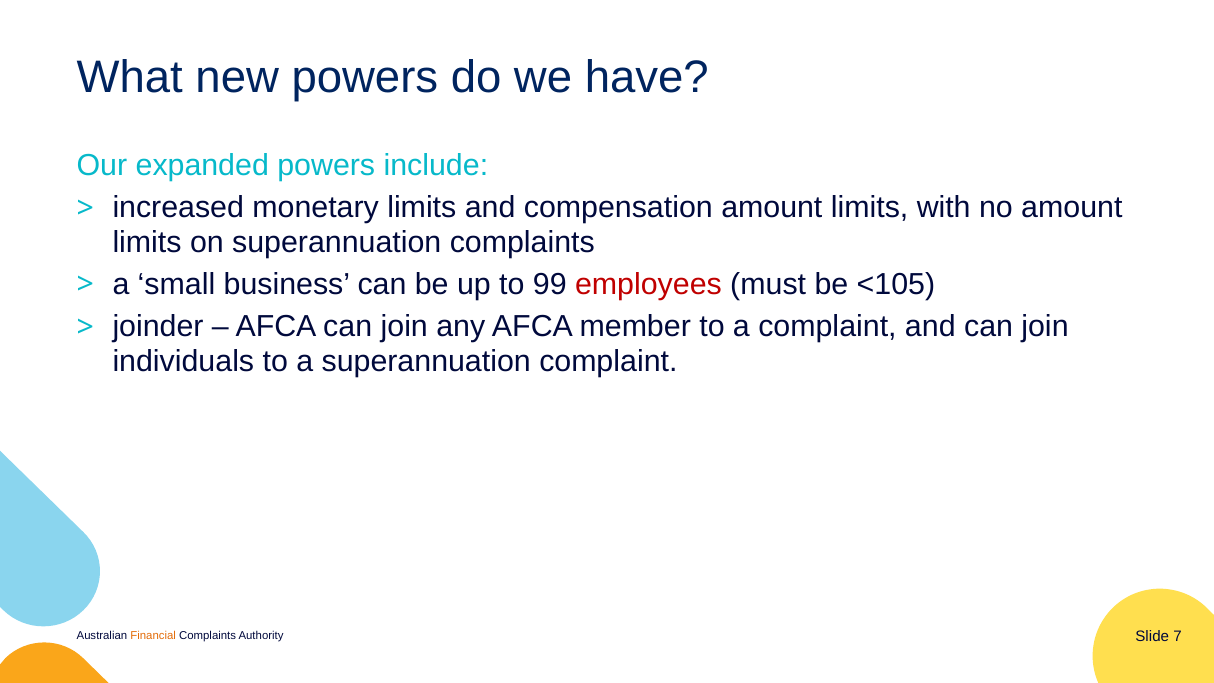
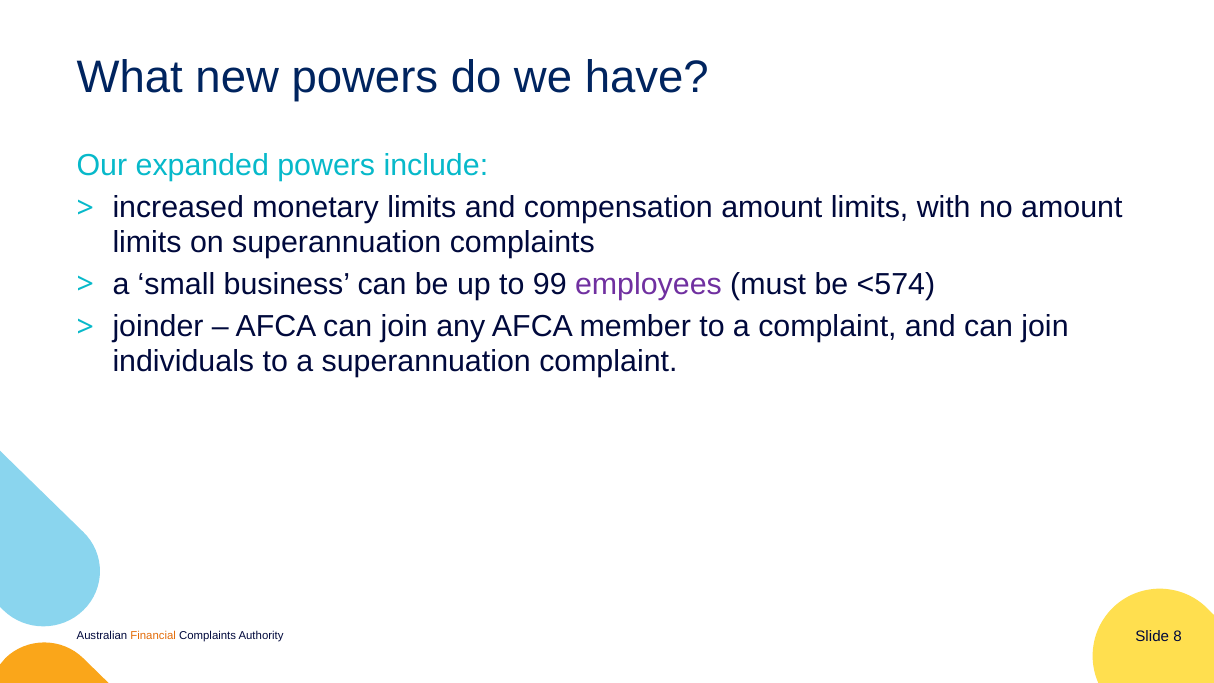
employees colour: red -> purple (648, 284)
<105: <105 -> <574 (896, 284)
7: 7 -> 8 (1178, 636)
